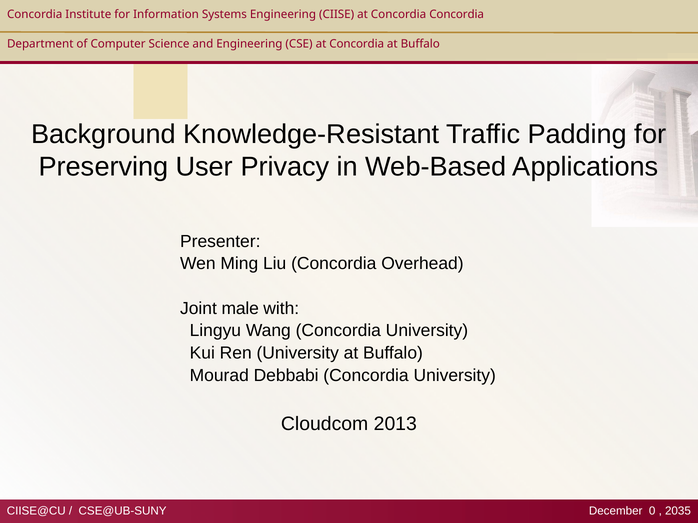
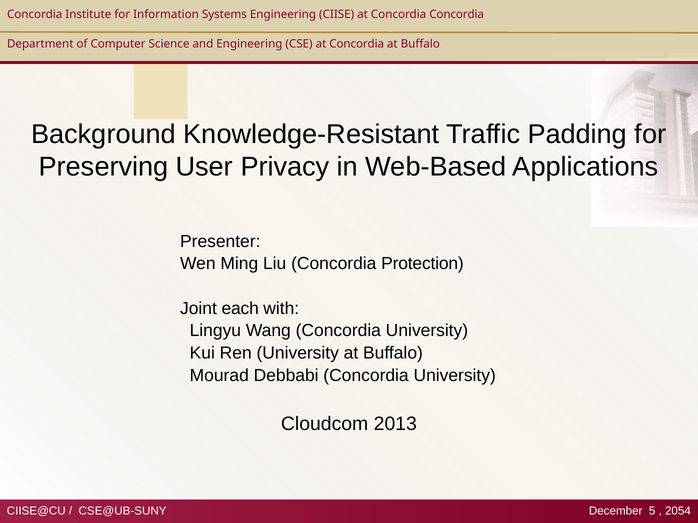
Overhead: Overhead -> Protection (422, 264)
male: male -> each (240, 309)
0: 0 -> 5 (652, 511)
2035: 2035 -> 2054 (678, 511)
